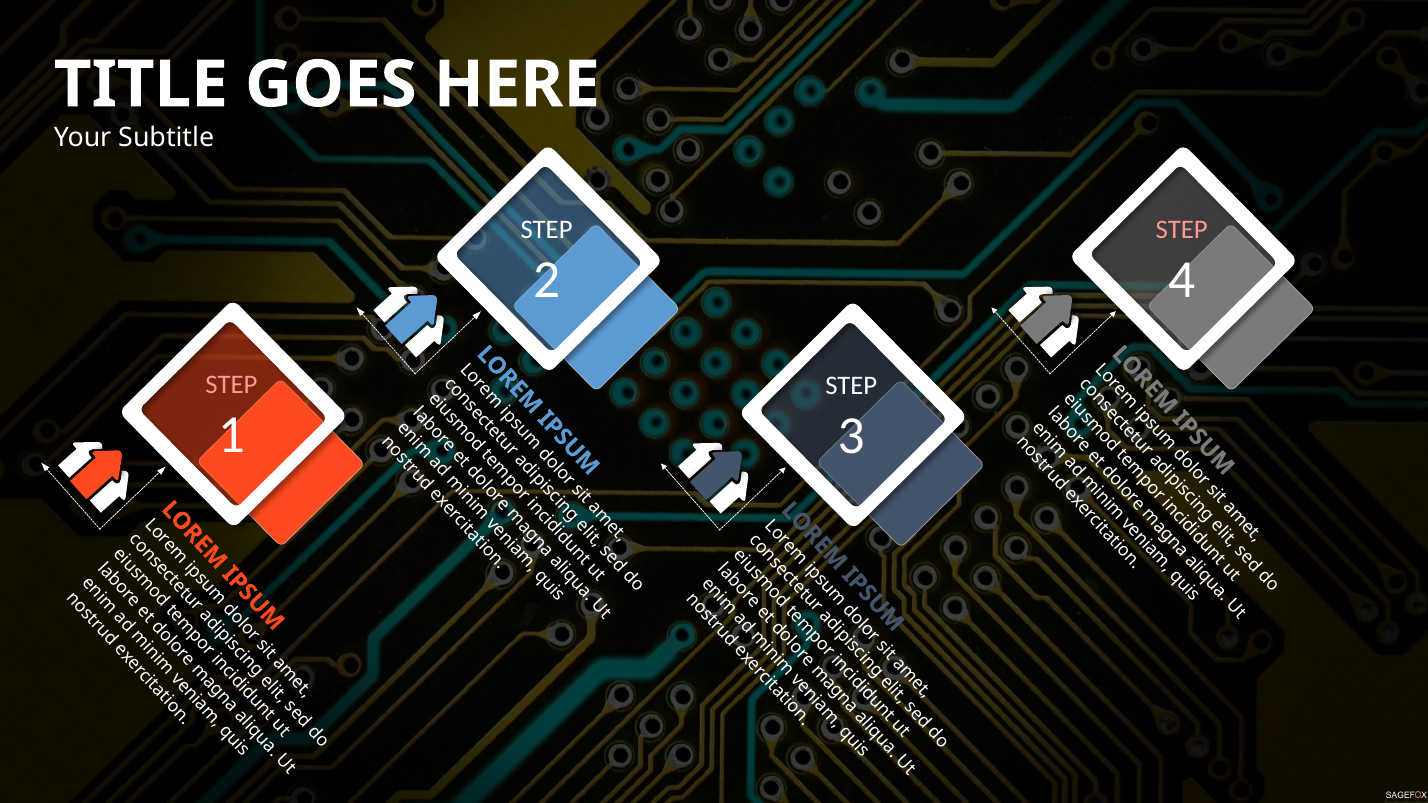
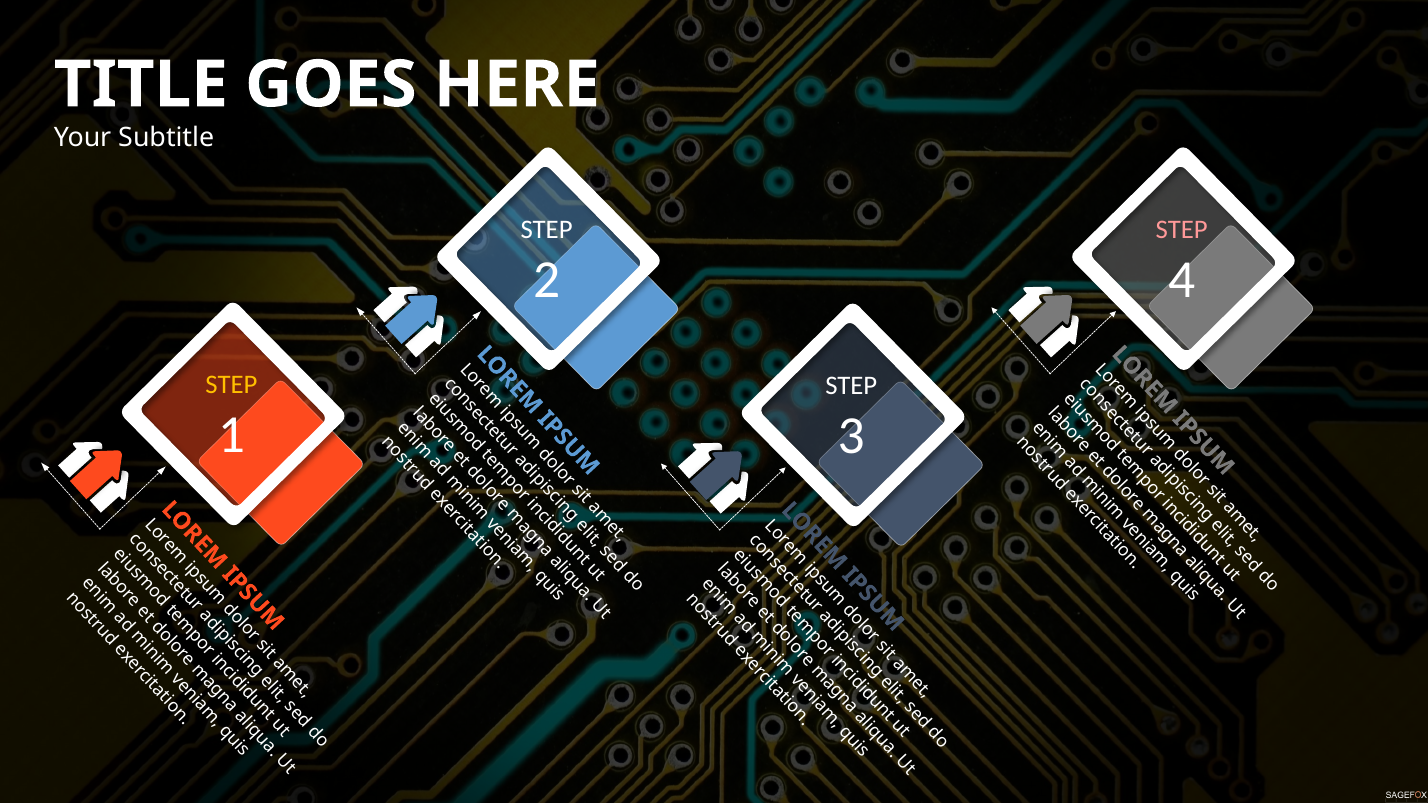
STEP colour: pink -> yellow (231, 385)
